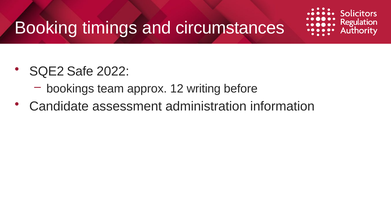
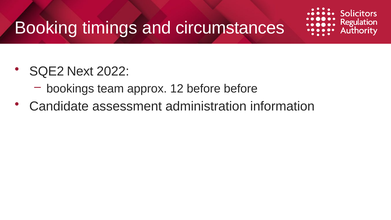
Safe: Safe -> Next (80, 71)
12 writing: writing -> before (204, 89)
